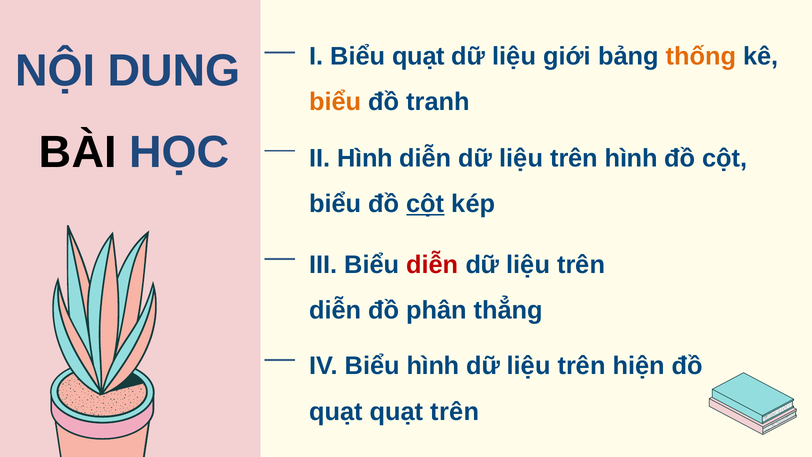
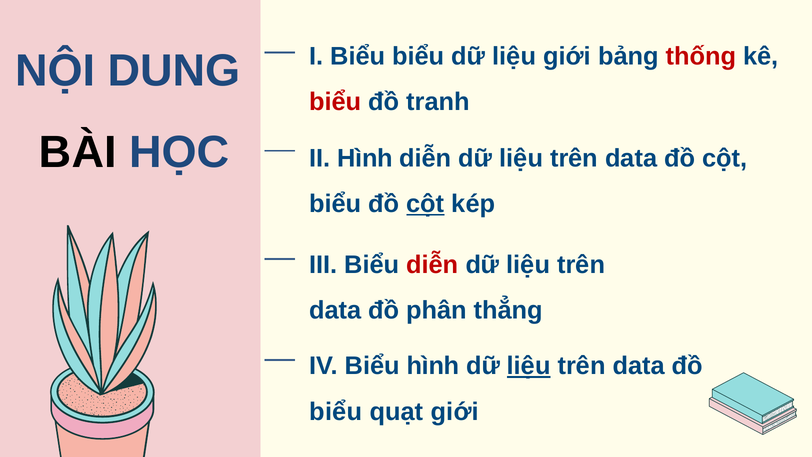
Biểu quạt: quạt -> biểu (418, 56)
thống colour: orange -> red (701, 56)
biểu colour: orange -> red (335, 102)
hình: hình -> data (631, 158)
diễn: diễn -> data (335, 310)
liệu underline: none -> present (529, 366)
hiện: hiện -> data (639, 366)
quạt: quạt -> biểu (336, 412)
quạt trên: trên -> giới (455, 412)
